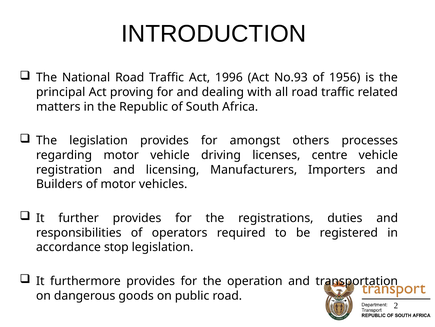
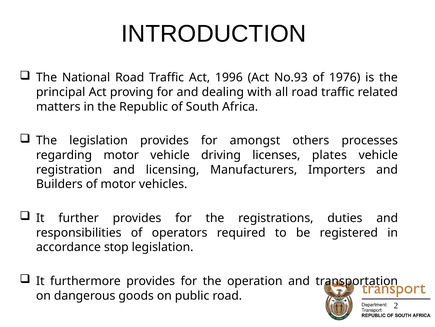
1956: 1956 -> 1976 (345, 77)
centre: centre -> plates (329, 155)
